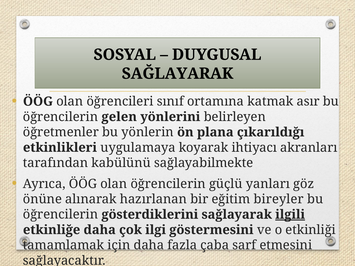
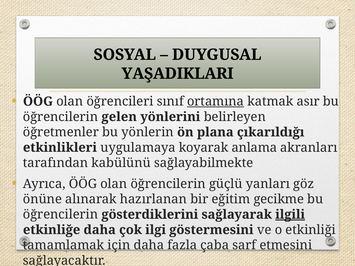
SAĞLAYARAK: SAĞLAYARAK -> YAŞADIKLARI (178, 74)
ortamına underline: none -> present (215, 102)
ihtiyacı: ihtiyacı -> anlama (254, 148)
bireyler: bireyler -> gecikme (279, 199)
